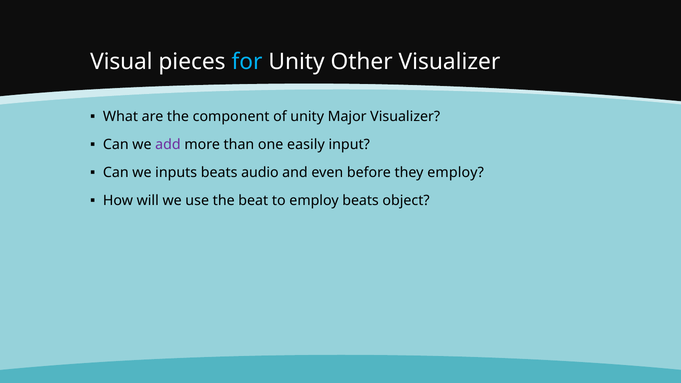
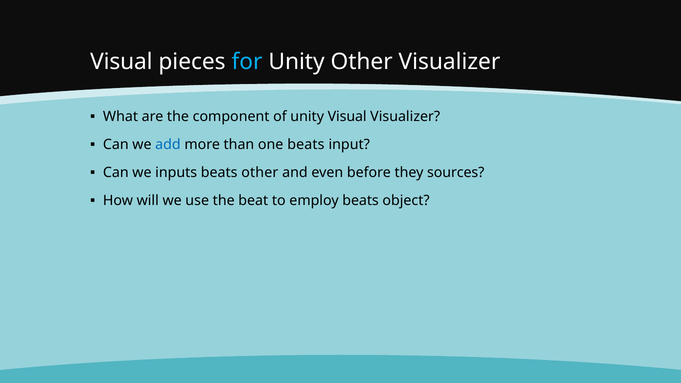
unity Major: Major -> Visual (347, 117)
add colour: purple -> blue (168, 145)
one easily: easily -> beats (306, 145)
beats audio: audio -> other (260, 173)
they employ: employ -> sources (456, 173)
